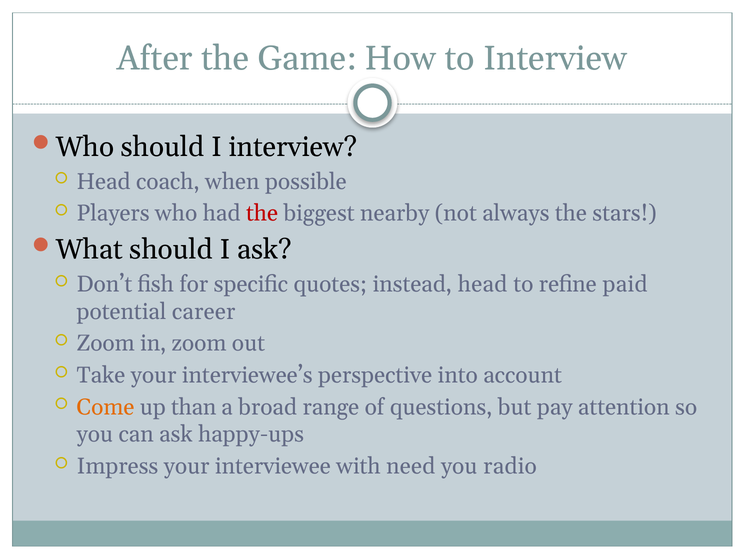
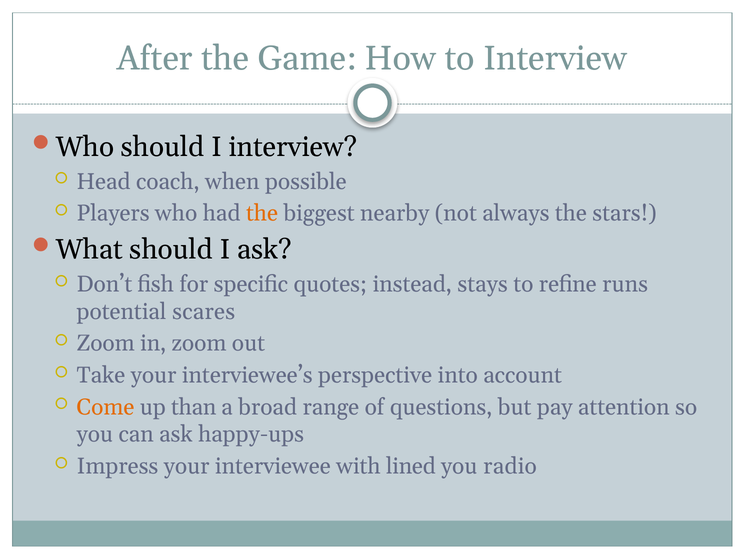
the colour: red -> orange (262, 213)
instead head: head -> stays (483, 284)
paid: paid -> runs (625, 284)
career: career -> scares (204, 311)
need: need -> lined (411, 466)
